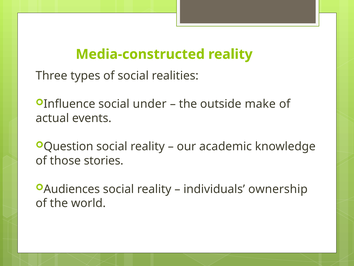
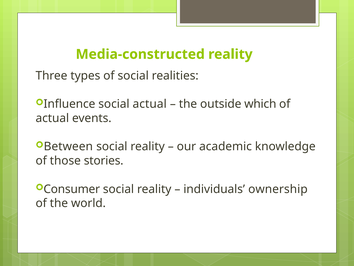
social under: under -> actual (150, 104)
make: make -> which (260, 104)
Question: Question -> Between (68, 146)
Audiences: Audiences -> Consumer (72, 189)
